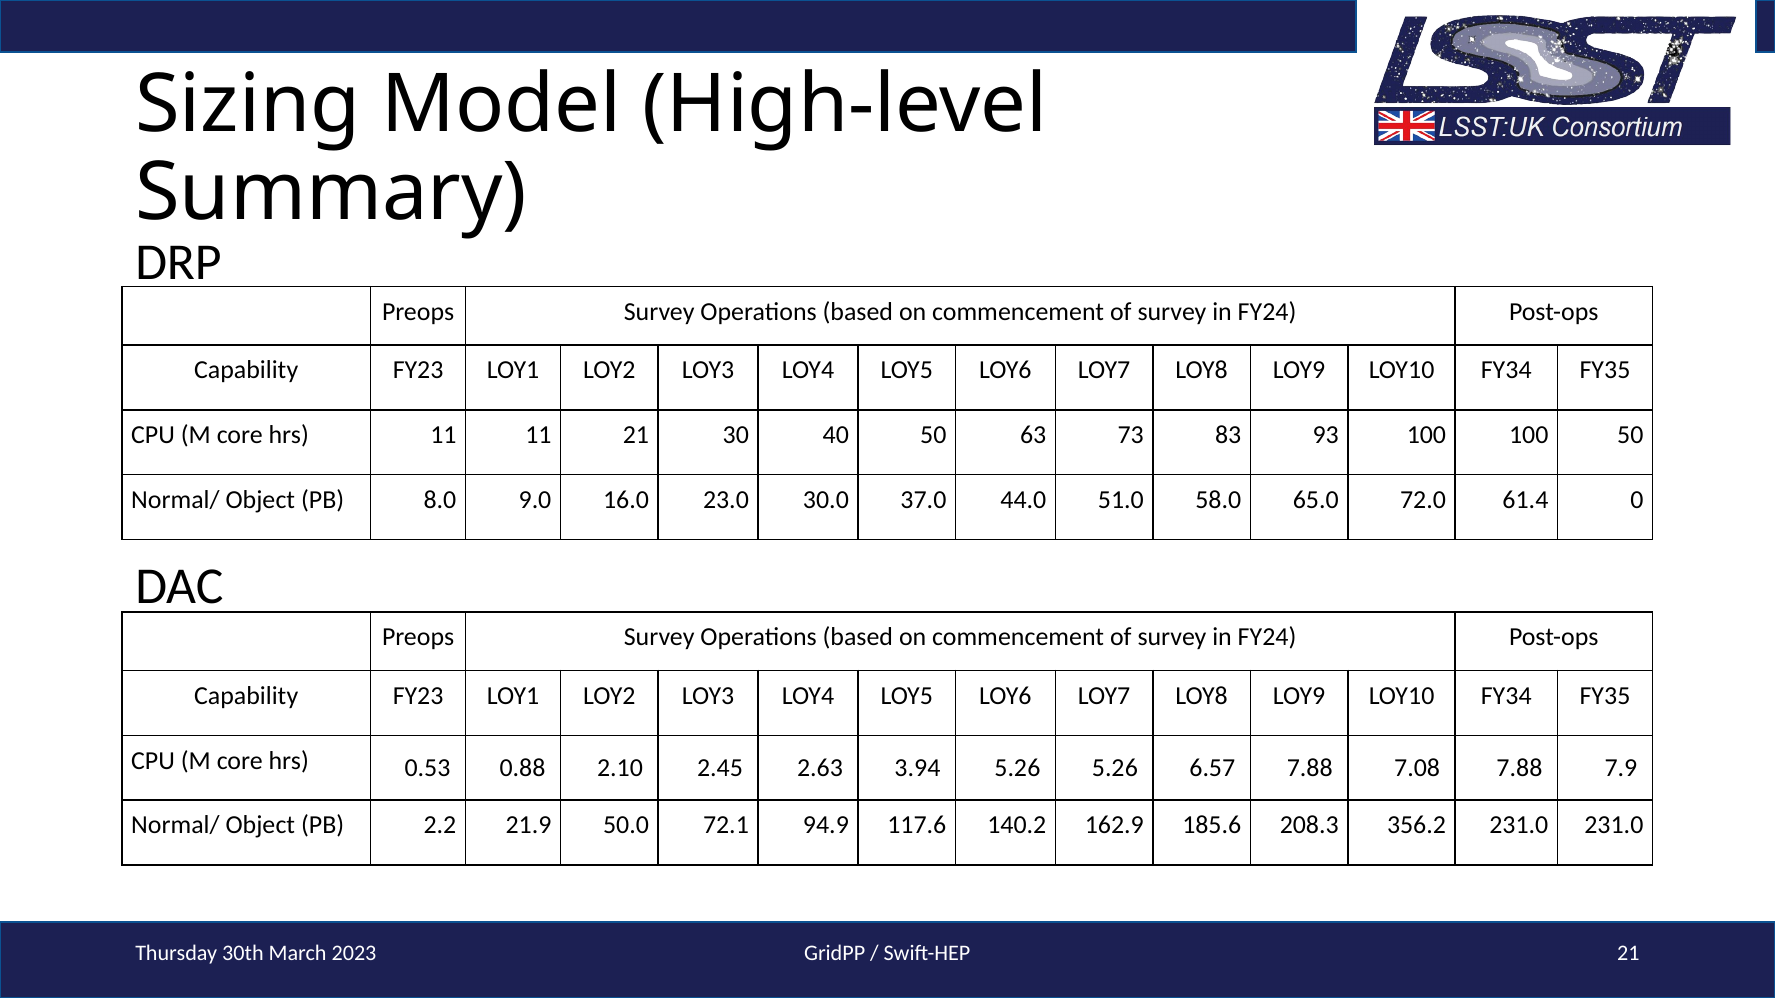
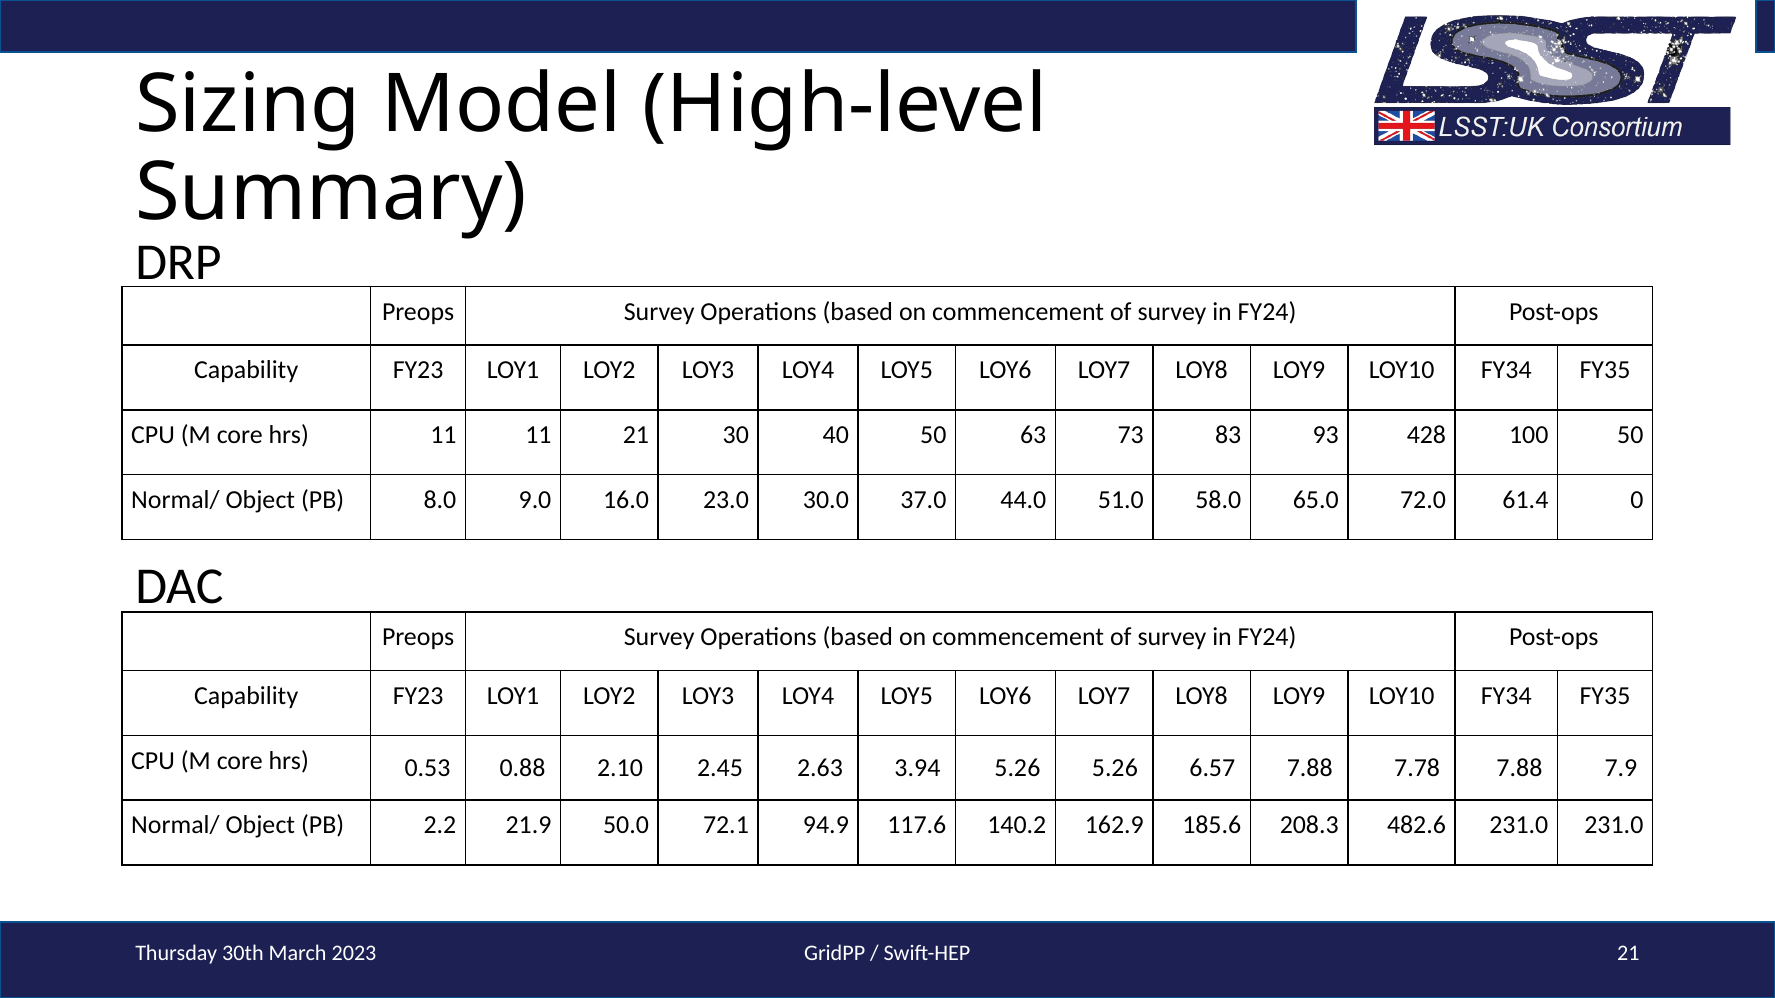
93 100: 100 -> 428 (1426, 435)
7.08: 7.08 -> 7.78 (1417, 768)
356.2: 356.2 -> 482.6 (1416, 826)
